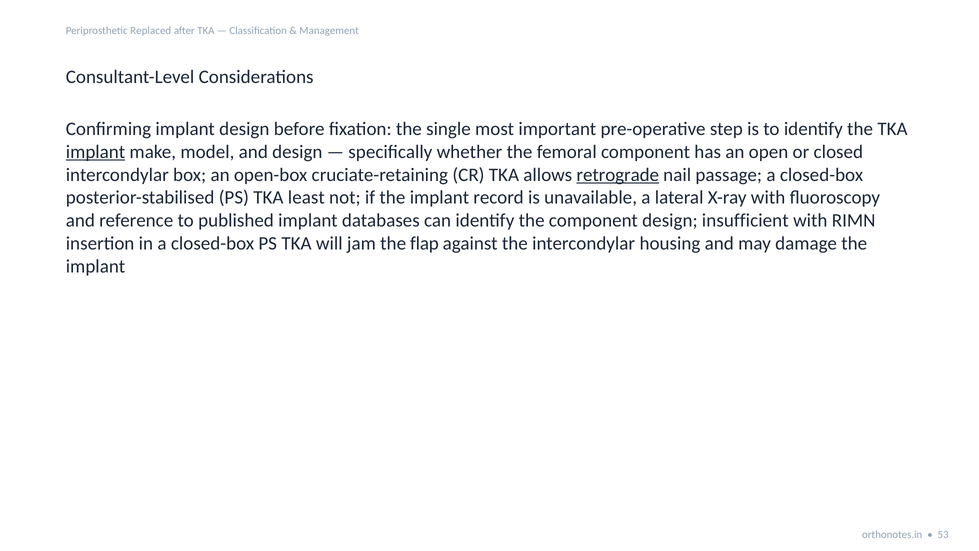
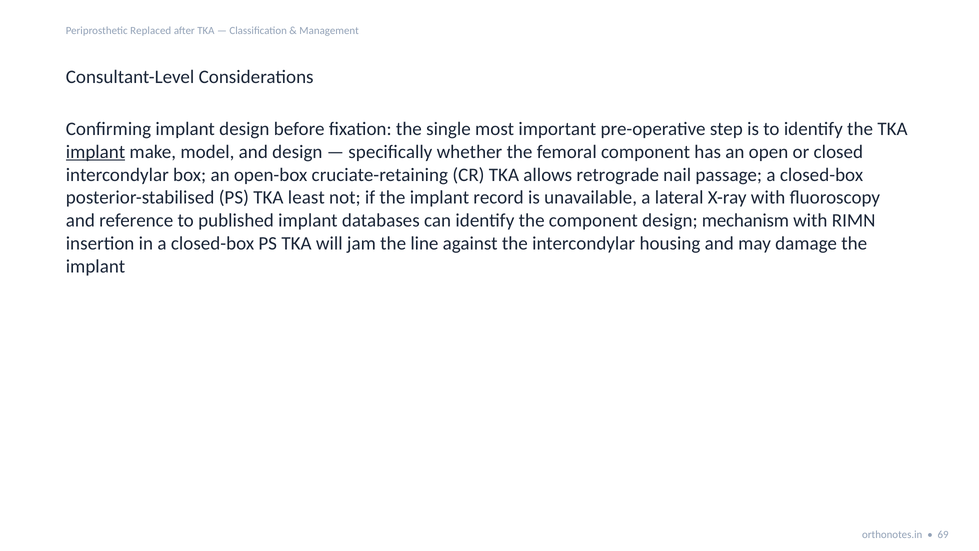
retrograde underline: present -> none (618, 175)
insufficient: insufficient -> mechanism (745, 220)
flap: flap -> line (424, 243)
53: 53 -> 69 (943, 534)
